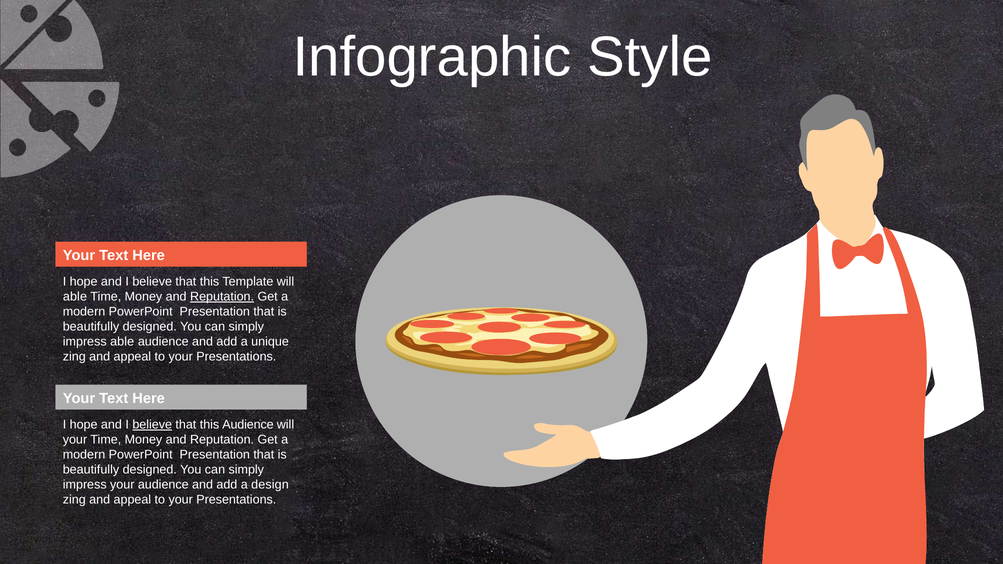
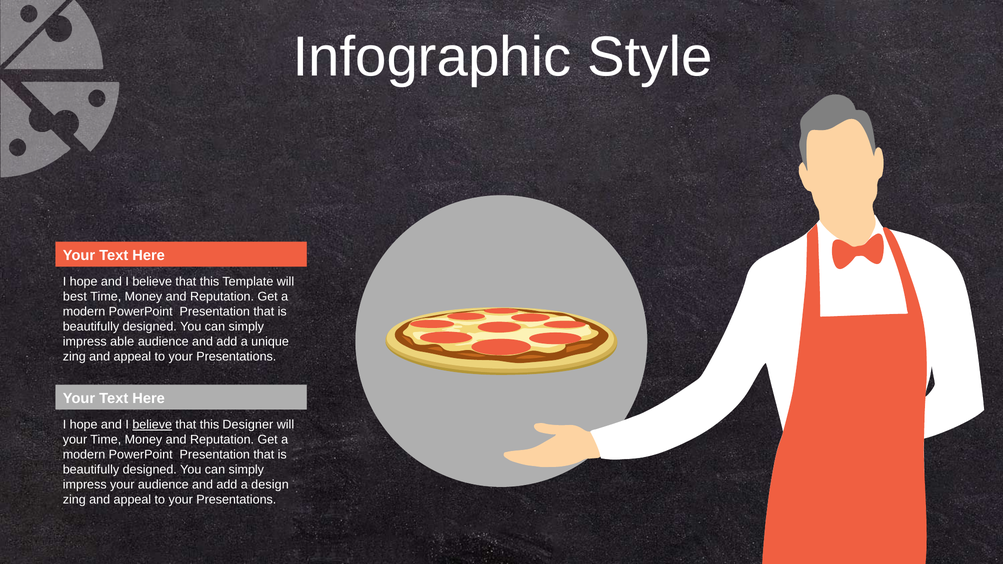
able: able -> best (75, 297)
Reputation underline: present -> none (222, 297)
this Audience: Audience -> Designer (248, 425)
